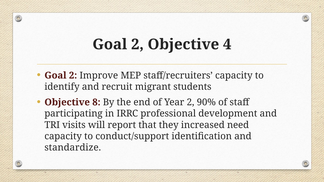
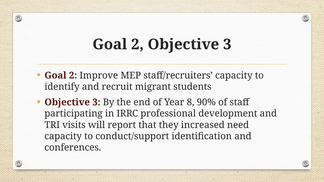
2 Objective 4: 4 -> 3 (227, 44)
8: 8 -> 3 (96, 102)
Year 2: 2 -> 8 (191, 102)
standardize: standardize -> conferences (73, 148)
